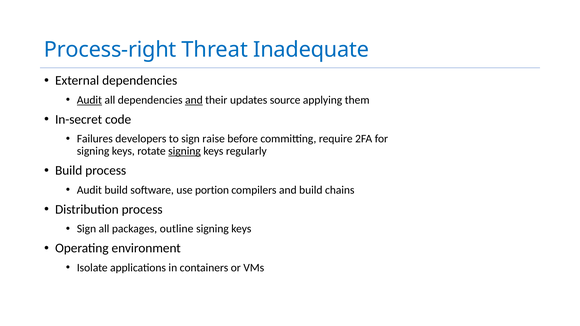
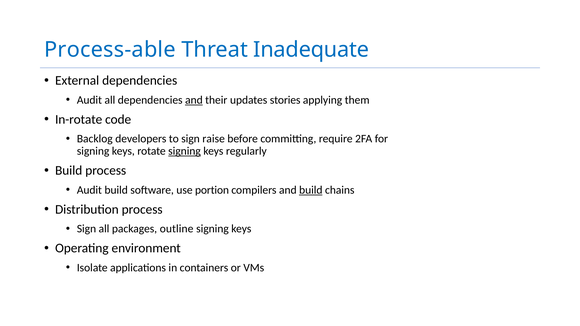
Process-right: Process-right -> Process-able (110, 50)
Audit underline: present -> none (89, 100)
source: source -> stories (285, 100)
In-secret: In-secret -> In-rotate (79, 119)
Failures: Failures -> Backlog (95, 139)
build underline: none -> present (311, 190)
